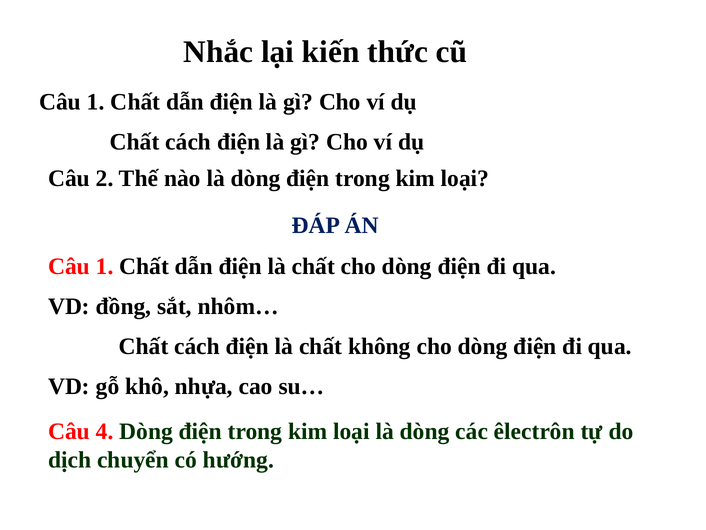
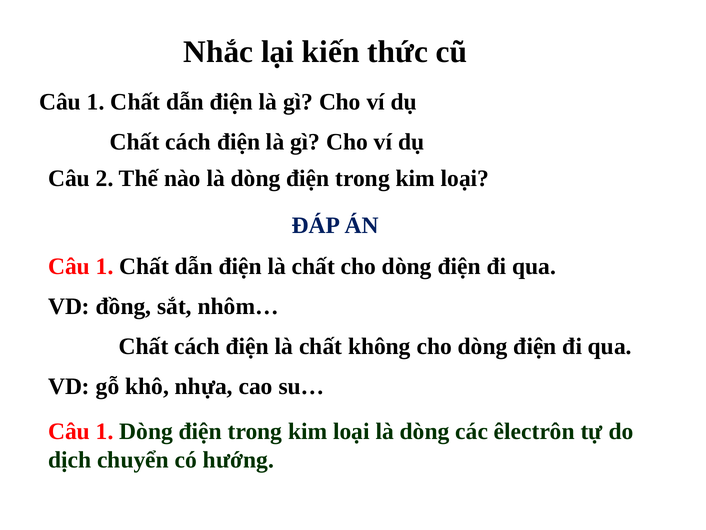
4: 4 -> 1 (105, 431)
